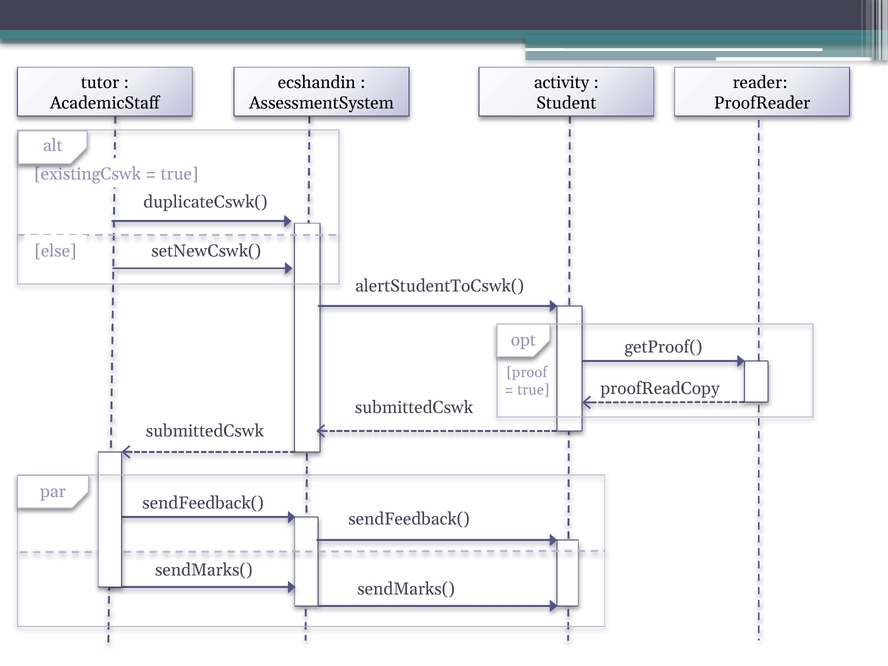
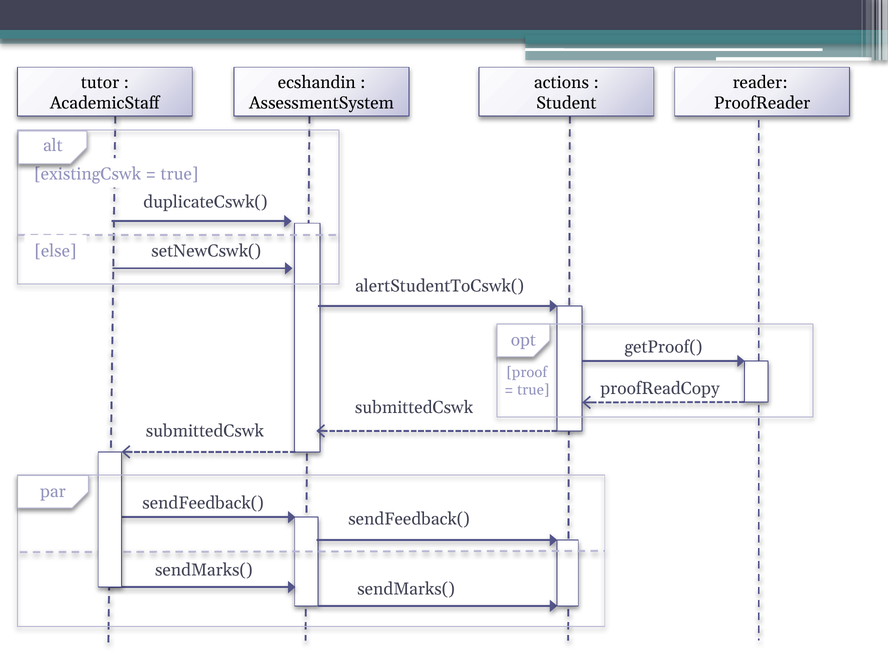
activity: activity -> actions (561, 83)
